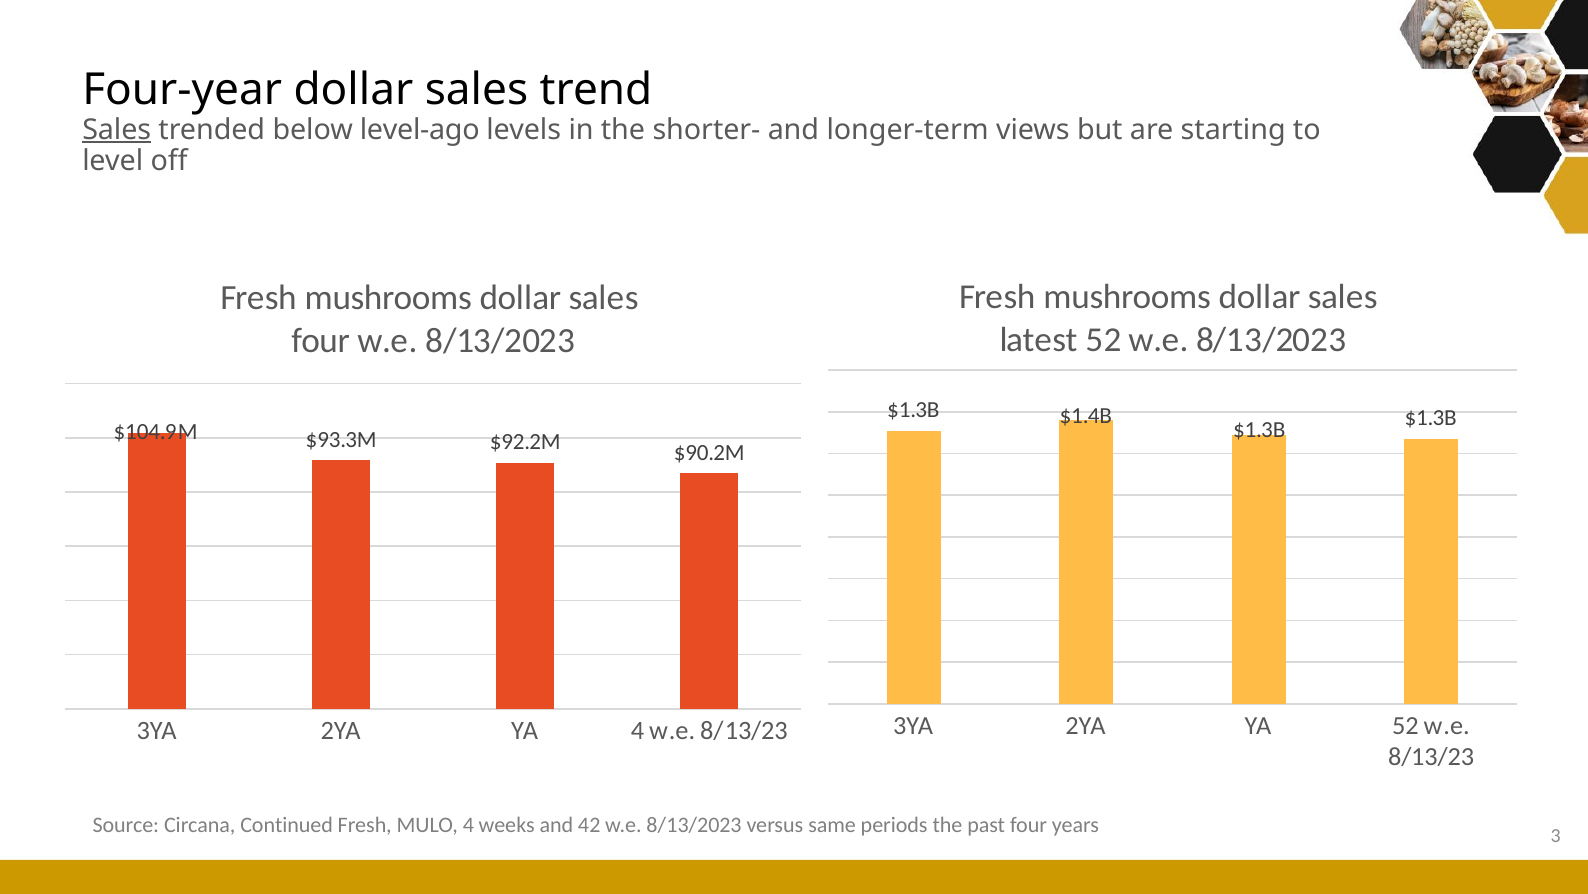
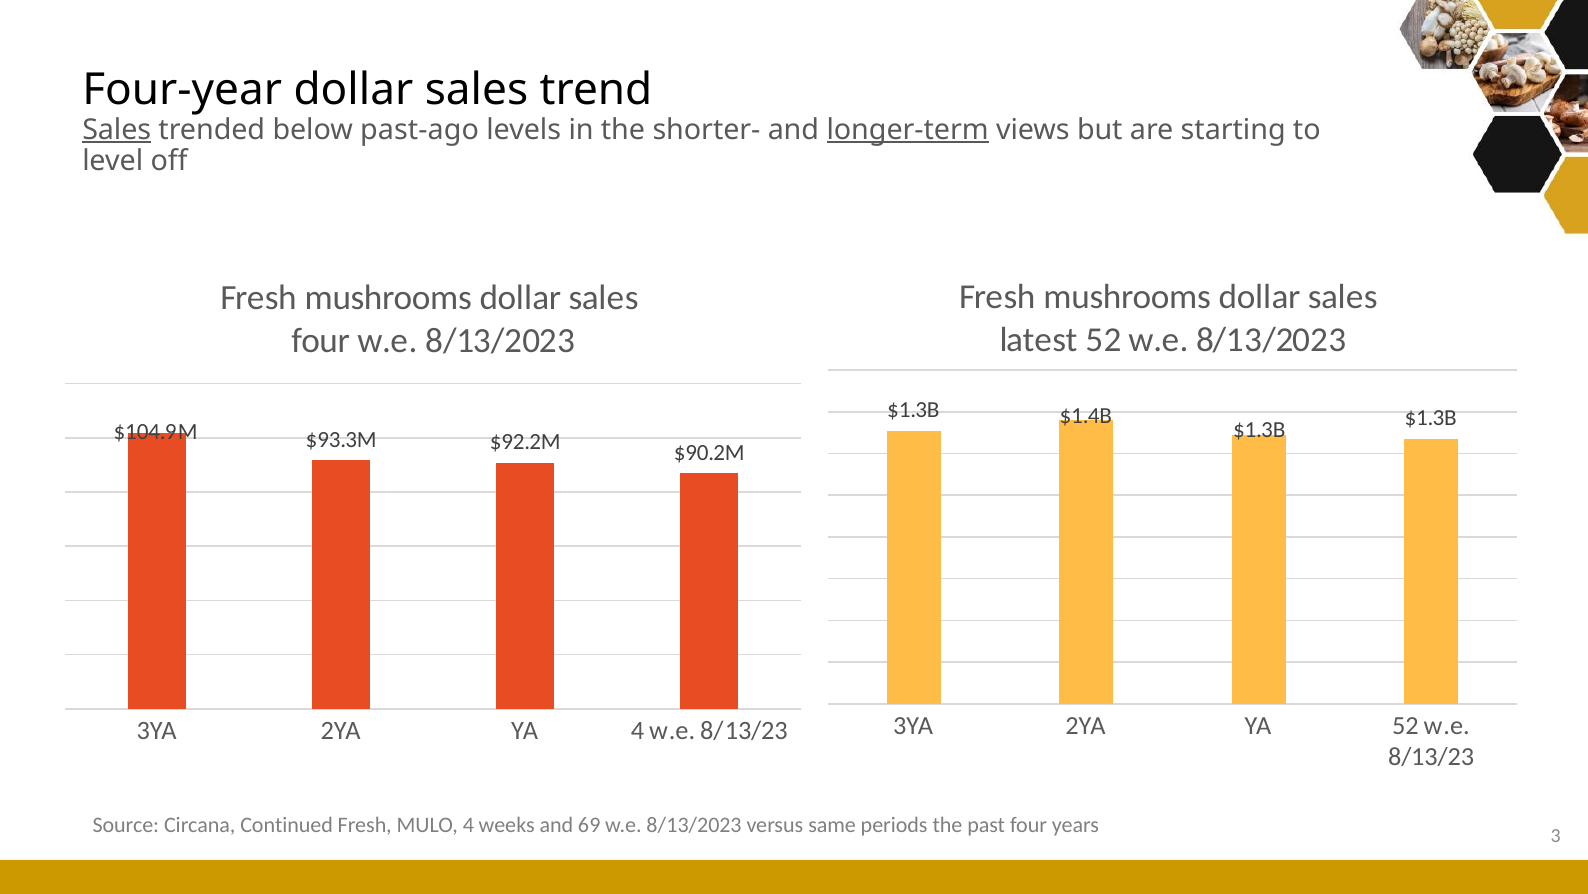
level-ago: level-ago -> past-ago (420, 130)
longer-term underline: none -> present (908, 130)
42: 42 -> 69 (589, 825)
